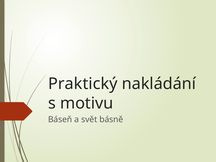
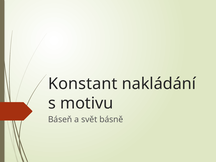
Praktický: Praktický -> Konstant (83, 84)
